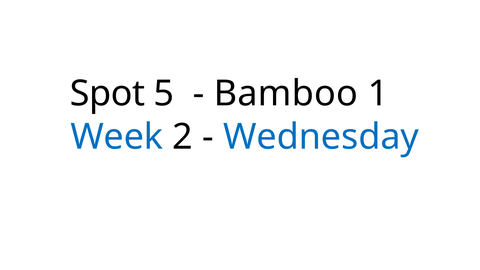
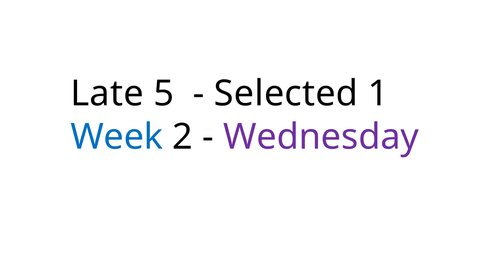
Spot: Spot -> Late (107, 94)
Bamboo: Bamboo -> Selected (286, 94)
Wednesday colour: blue -> purple (321, 137)
